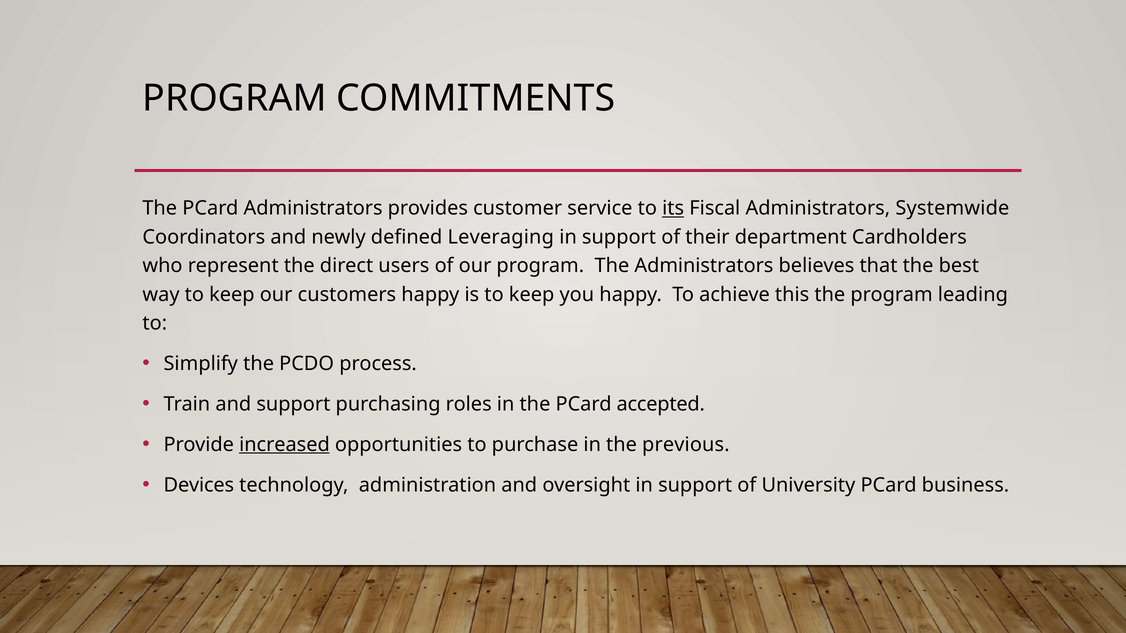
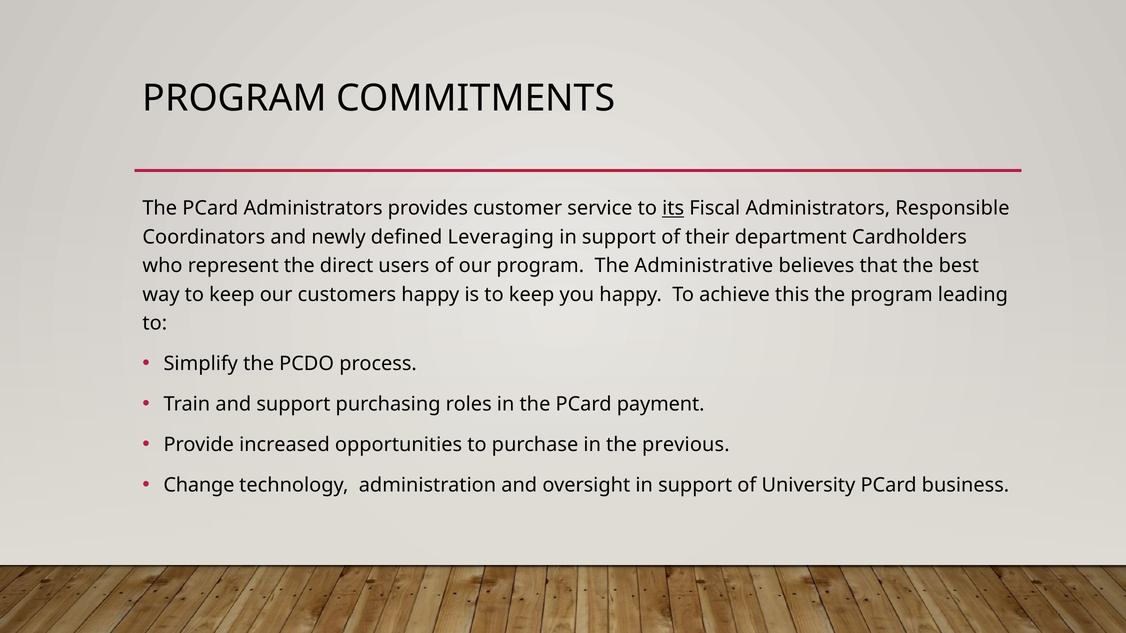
Systemwide: Systemwide -> Responsible (952, 209)
The Administrators: Administrators -> Administrative (704, 266)
accepted: accepted -> payment (661, 404)
increased underline: present -> none (284, 445)
Devices: Devices -> Change (199, 485)
